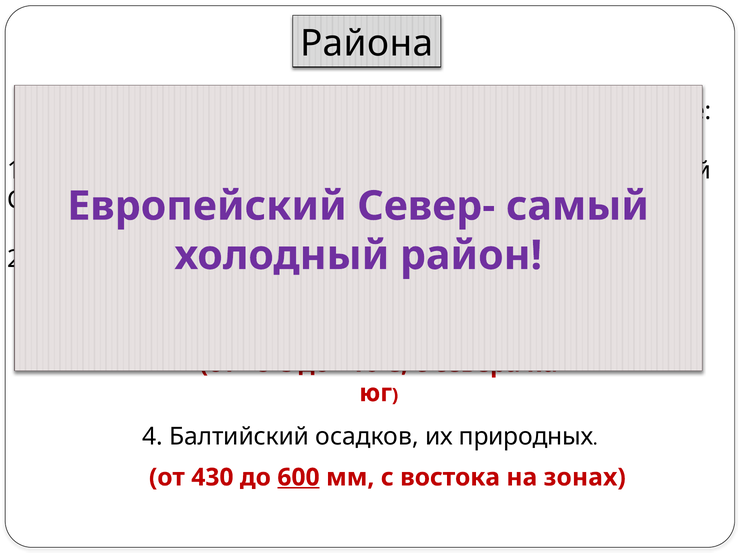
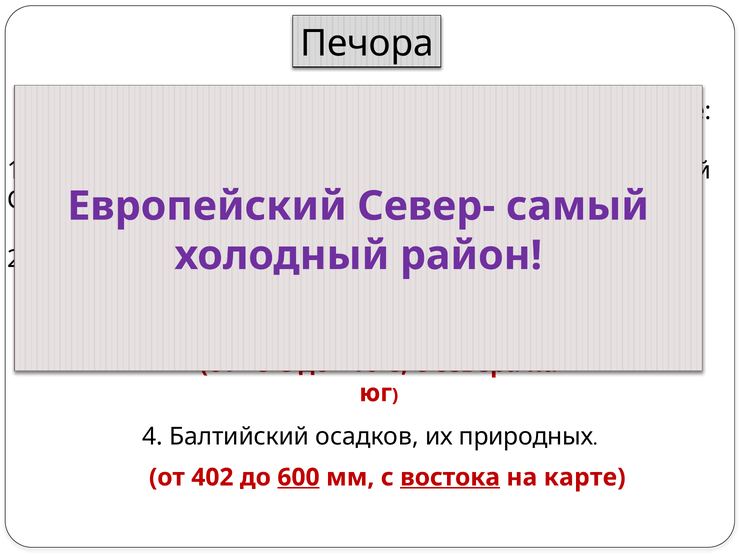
Района: Района -> Печора (367, 44)
430: 430 -> 402 (212, 477)
востока underline: none -> present (450, 477)
зонах: зонах -> карте (585, 477)
